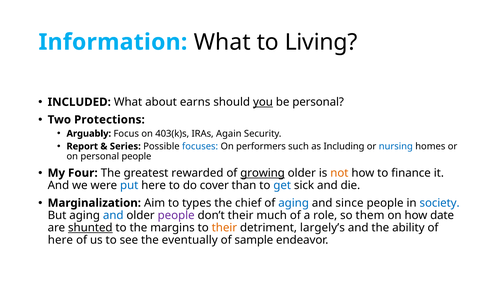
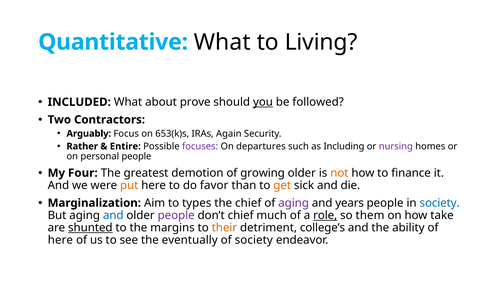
Information: Information -> Quantitative (113, 42)
earns: earns -> prove (195, 102)
be personal: personal -> followed (318, 102)
Protections: Protections -> Contractors (110, 120)
403(k)s: 403(k)s -> 653(k)s (172, 134)
Report: Report -> Rather (82, 147)
Series: Series -> Entire (125, 147)
focuses colour: blue -> purple (200, 147)
performers: performers -> departures (261, 147)
nursing colour: blue -> purple (396, 147)
rewarded: rewarded -> demotion (197, 173)
growing underline: present -> none (263, 173)
put colour: blue -> orange (129, 186)
cover: cover -> favor (214, 186)
get colour: blue -> orange (282, 186)
aging colour: blue -> purple (294, 203)
since: since -> years (350, 203)
don’t their: their -> chief (241, 216)
role underline: none -> present (325, 216)
date: date -> take (442, 216)
largely’s: largely’s -> college’s (323, 228)
of sample: sample -> society (254, 240)
